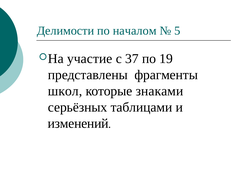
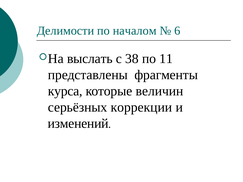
5: 5 -> 6 (177, 31)
участие: участие -> выслать (90, 59)
37: 37 -> 38 (132, 59)
19: 19 -> 11 (166, 59)
школ: школ -> курса (65, 91)
знаками: знаками -> величин (160, 91)
таблицами: таблицами -> коррекции (141, 107)
